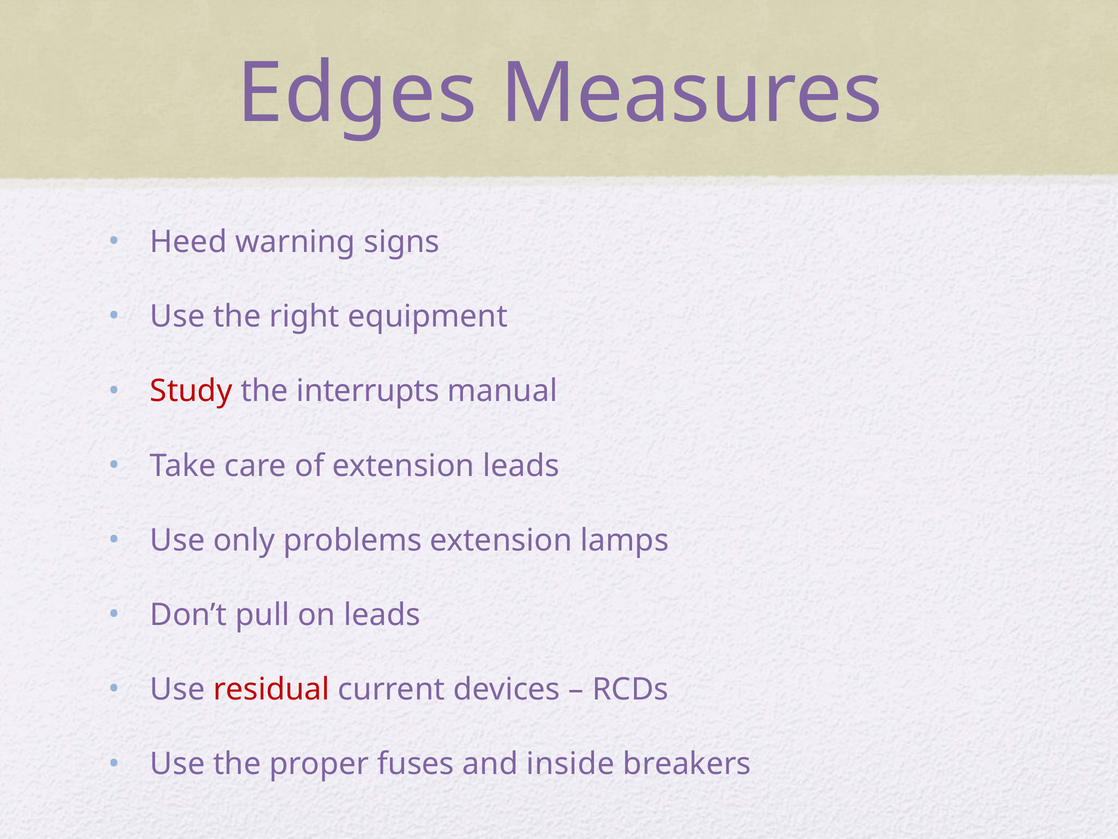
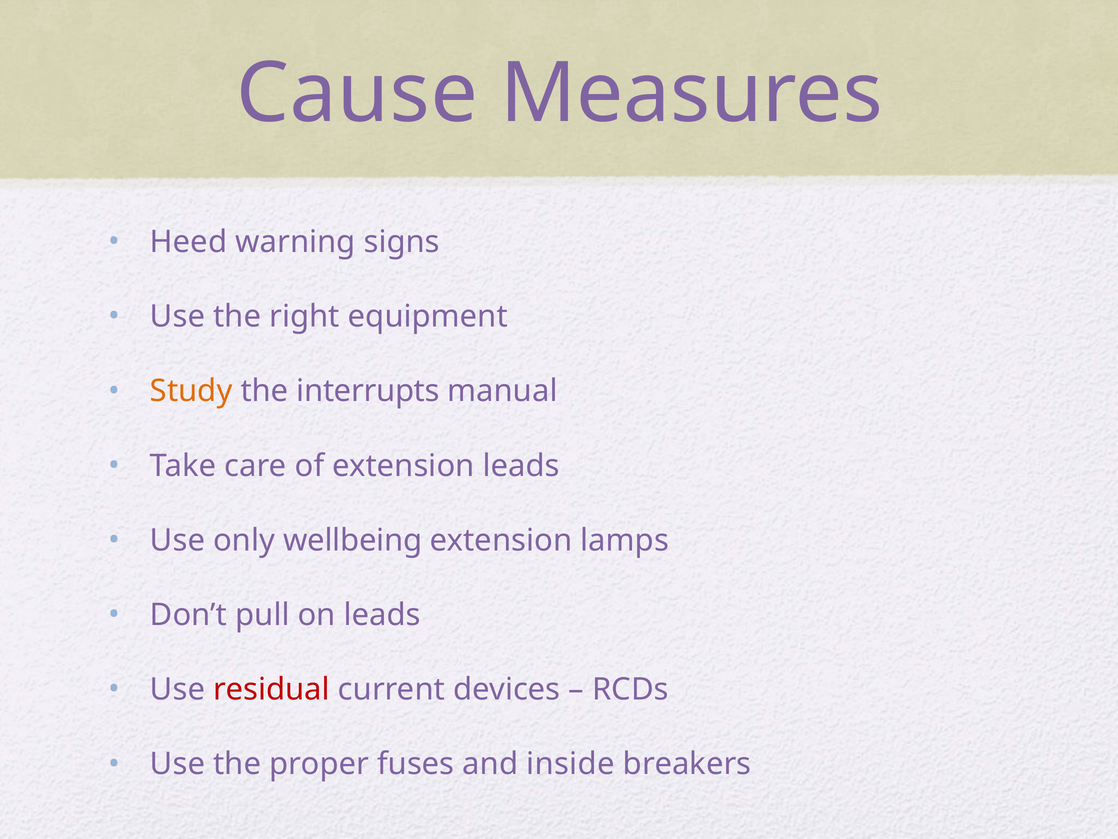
Edges: Edges -> Cause (357, 93)
Study colour: red -> orange (191, 391)
problems: problems -> wellbeing (353, 540)
